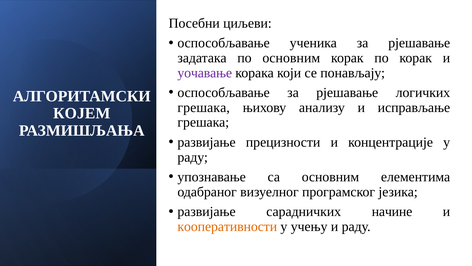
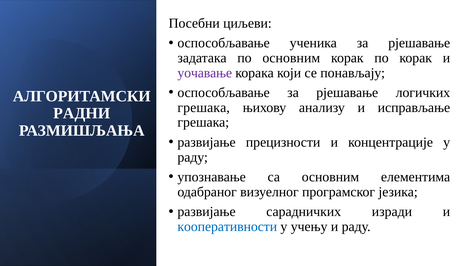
КОЈЕМ: КОЈЕМ -> РАДНИ (82, 113)
начине: начине -> изради (392, 211)
кооперативности colour: orange -> blue (227, 226)
